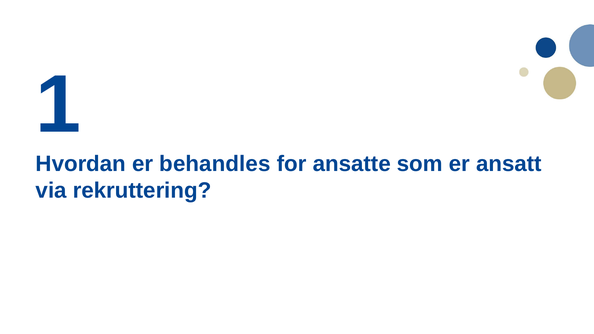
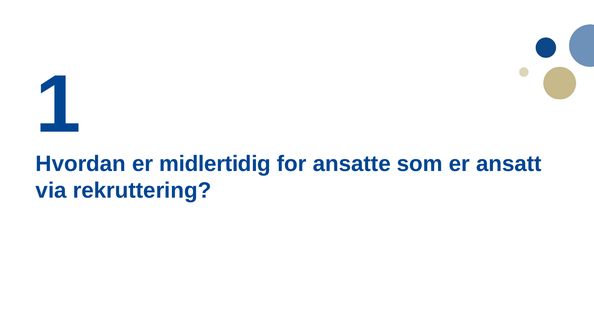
behandles: behandles -> midlertidig (215, 164)
